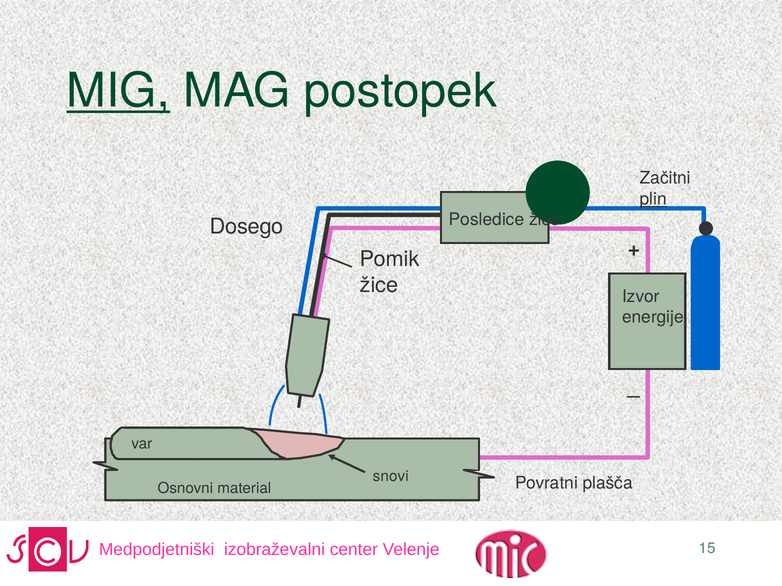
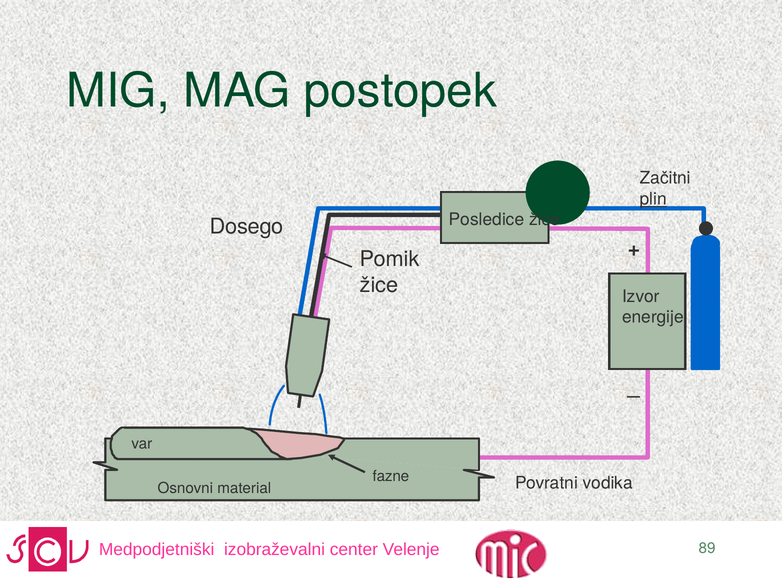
MIG underline: present -> none (118, 91)
snovi: snovi -> fazne (391, 477)
plašča: plašča -> vodika (608, 484)
15: 15 -> 89 (707, 548)
